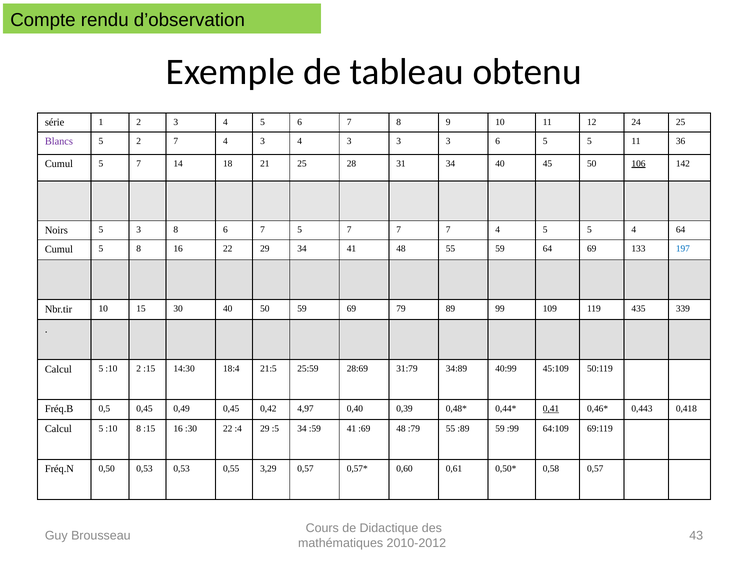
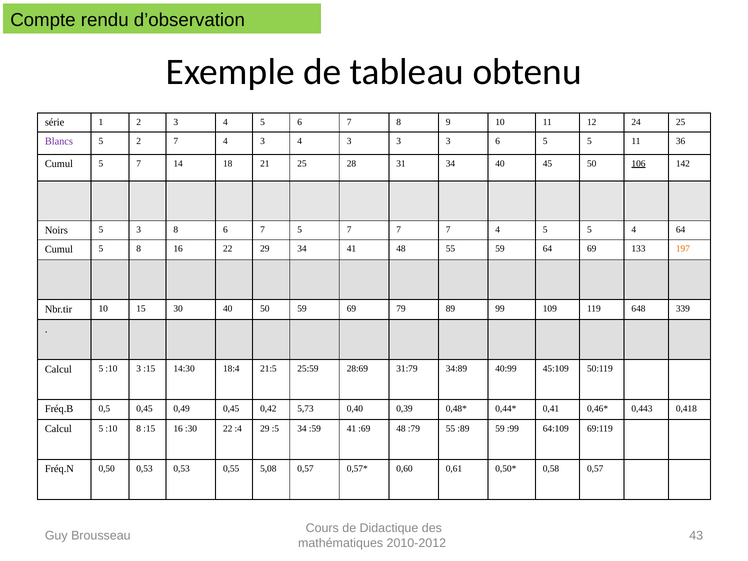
197 colour: blue -> orange (683, 249)
435: 435 -> 648 (638, 309)
:10 2: 2 -> 3 (139, 369)
4,97: 4,97 -> 5,73 (305, 409)
0,41 underline: present -> none (551, 409)
3,29: 3,29 -> 5,08 (268, 468)
